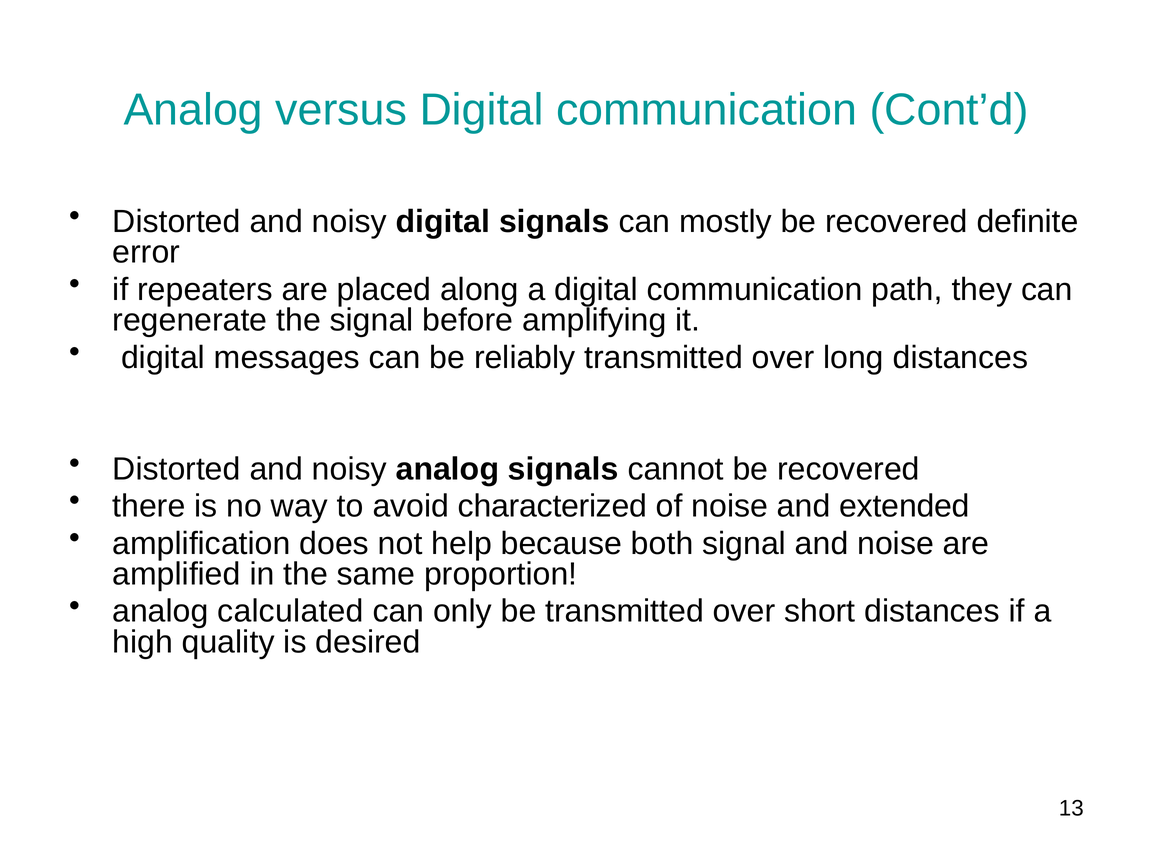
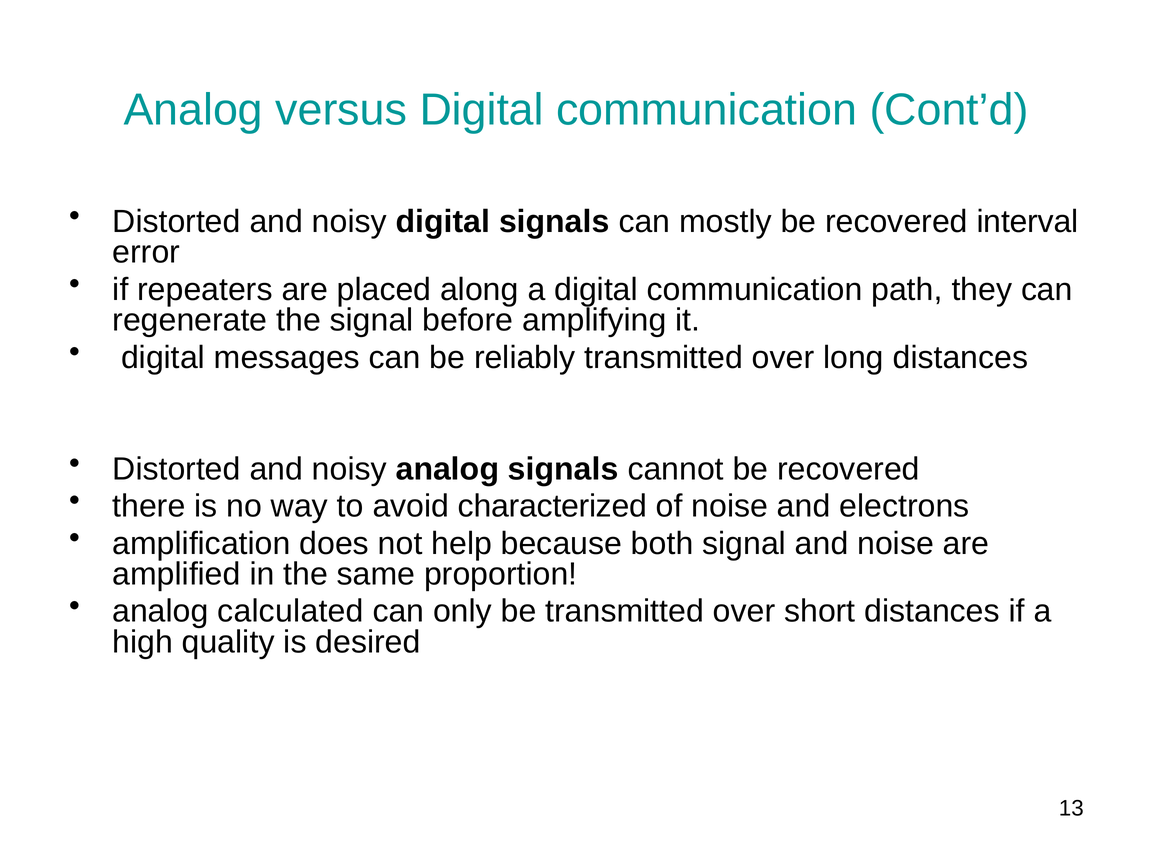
definite: definite -> interval (1027, 222)
extended: extended -> electrons (904, 506)
